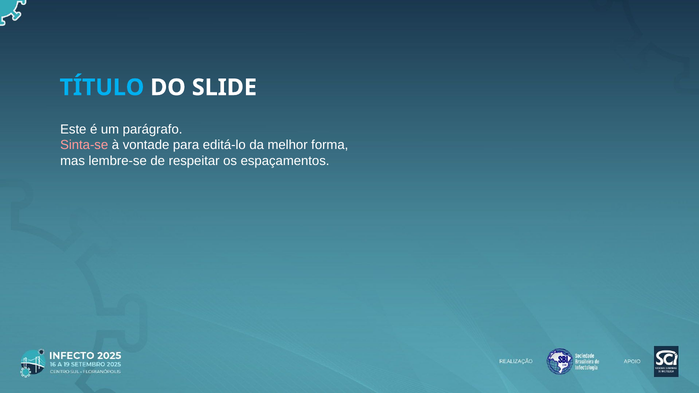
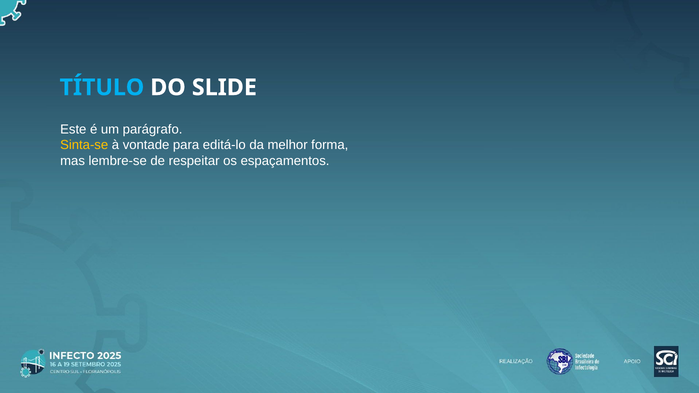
Sinta-se colour: pink -> yellow (84, 145)
